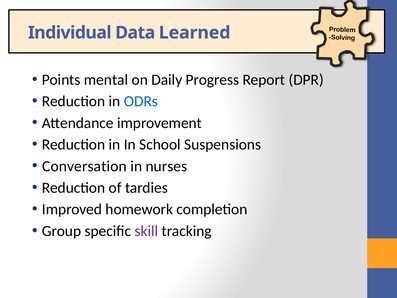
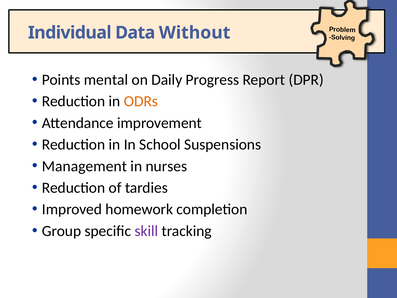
Learned: Learned -> Without (195, 33)
ODRs colour: blue -> orange (141, 101)
Conversation: Conversation -> Management (84, 166)
